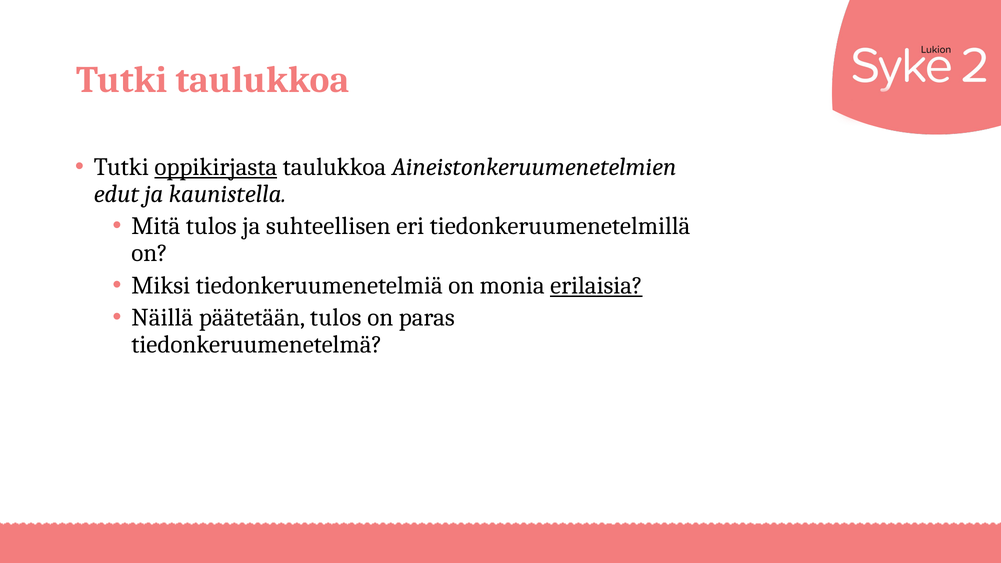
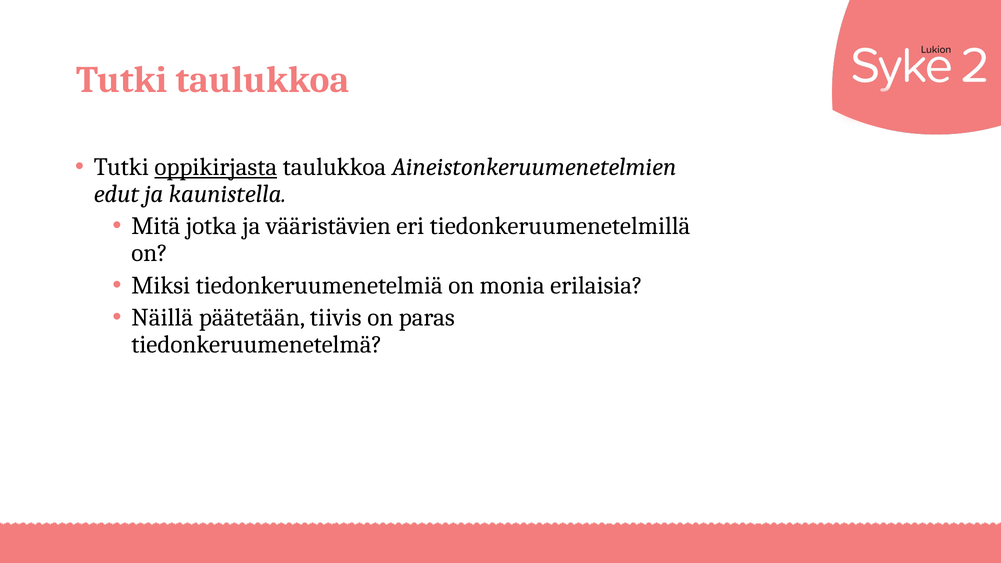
Mitä tulos: tulos -> jotka (211, 226)
suhteellisen: suhteellisen -> vääristävien (328, 226)
erilaisia underline: present -> none (596, 285)
päätetään tulos: tulos -> tiivis (336, 318)
